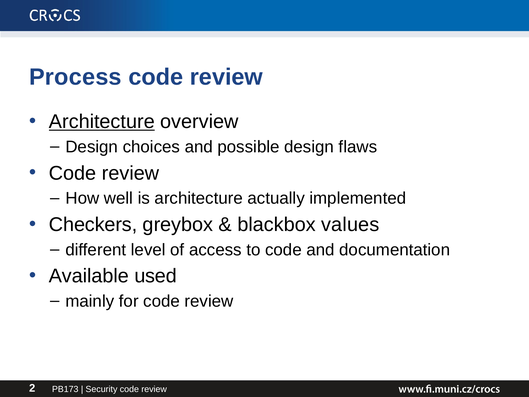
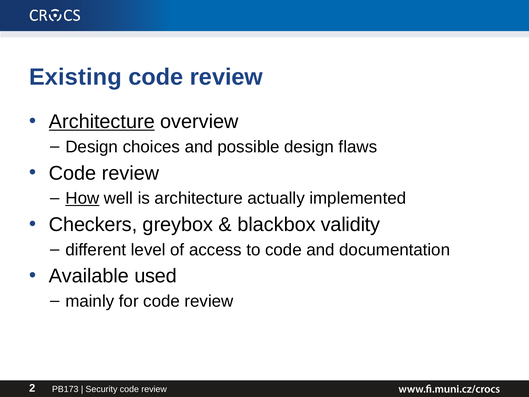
Process: Process -> Existing (75, 77)
How underline: none -> present (82, 198)
values: values -> validity (351, 224)
